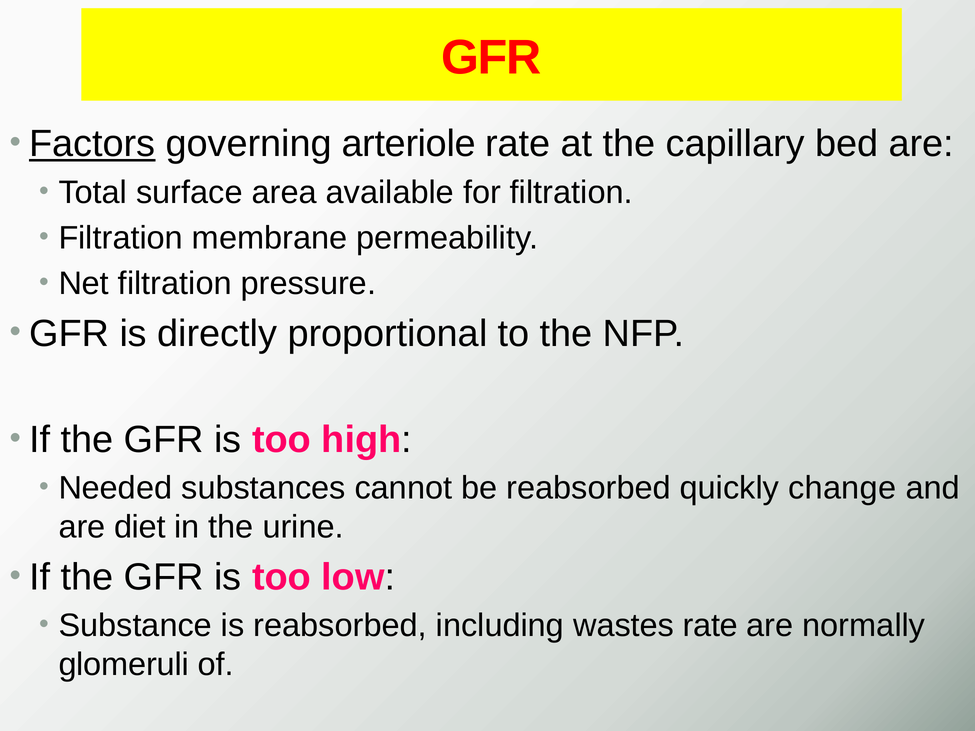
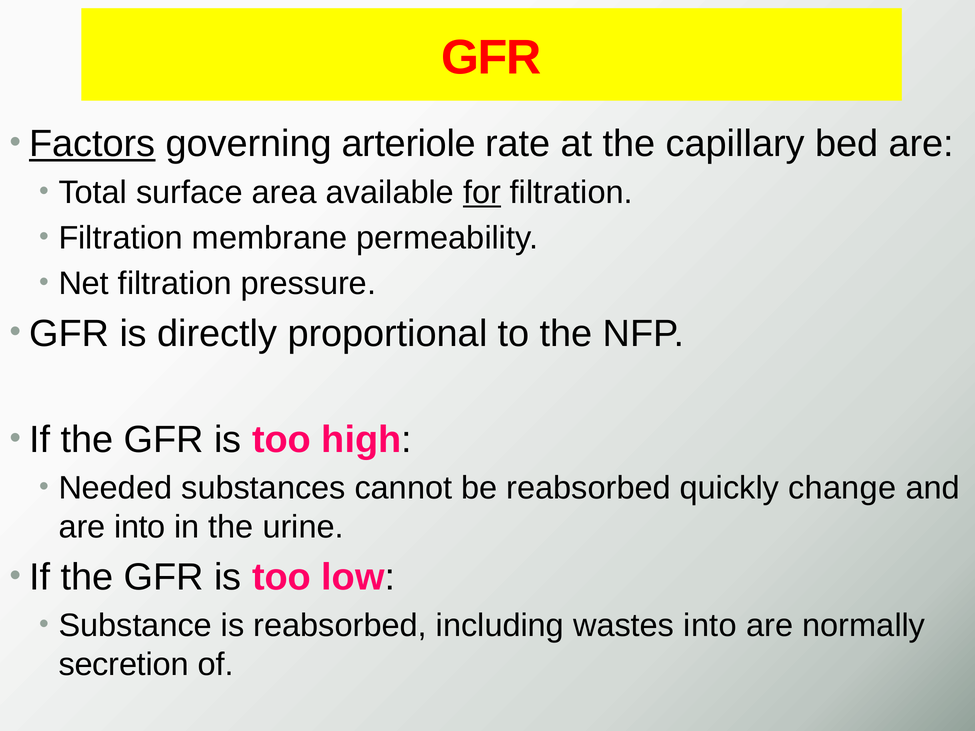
for underline: none -> present (482, 192)
are diet: diet -> into (140, 527)
wastes rate: rate -> into (710, 626)
glomeruli: glomeruli -> secretion (124, 665)
